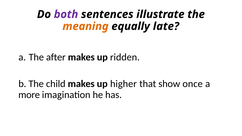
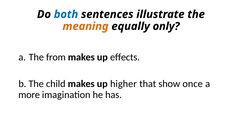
both colour: purple -> blue (66, 14)
late: late -> only (166, 26)
after: after -> from (56, 57)
ridden: ridden -> effects (125, 57)
